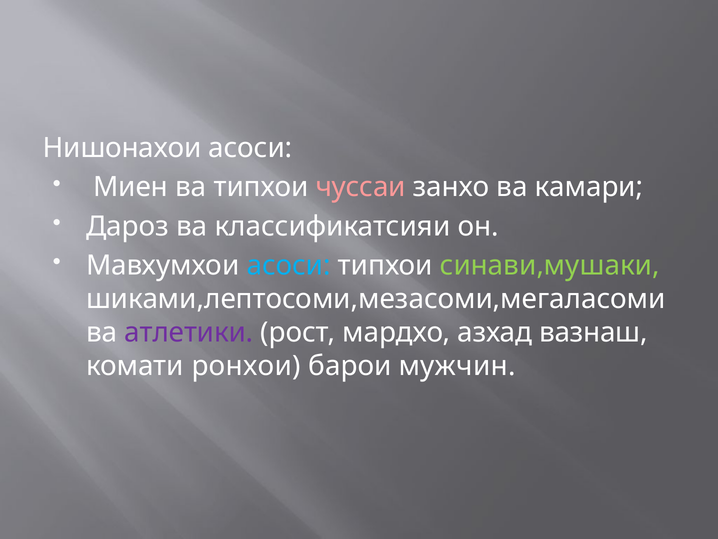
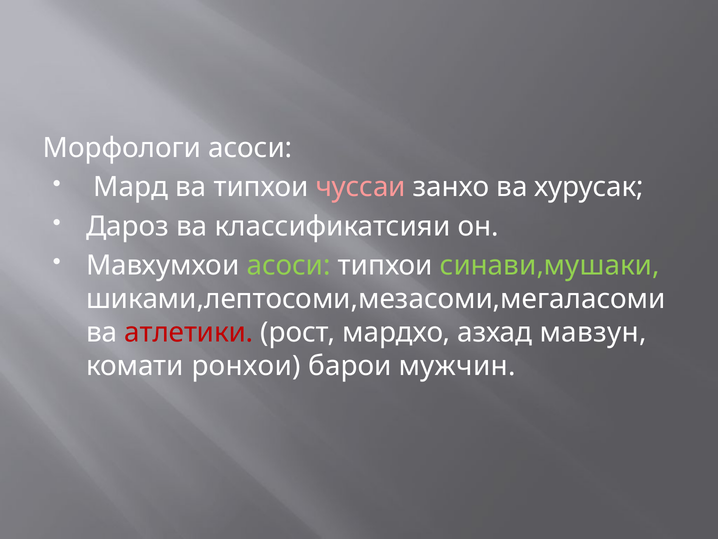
Нишонахои: Нишонахои -> Морфологи (122, 148)
Миен: Миен -> Мард (131, 187)
камари: камари -> хурусак (589, 187)
асоси colour: light blue -> light green (289, 265)
атлетики colour: purple -> red (189, 332)
вазнаш: вазнаш -> мавзун (593, 332)
